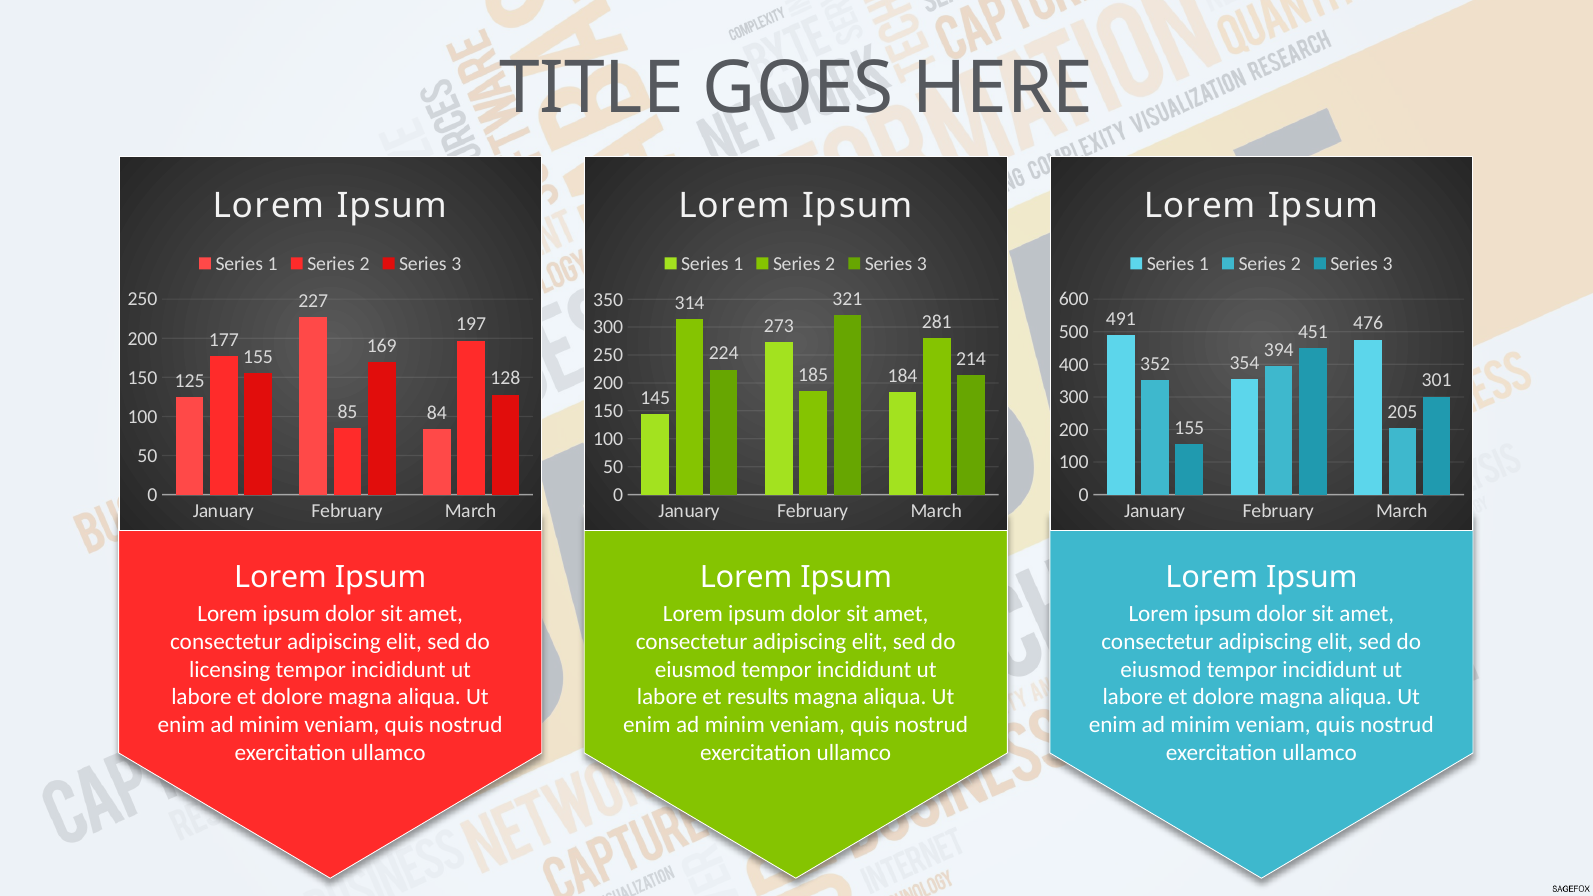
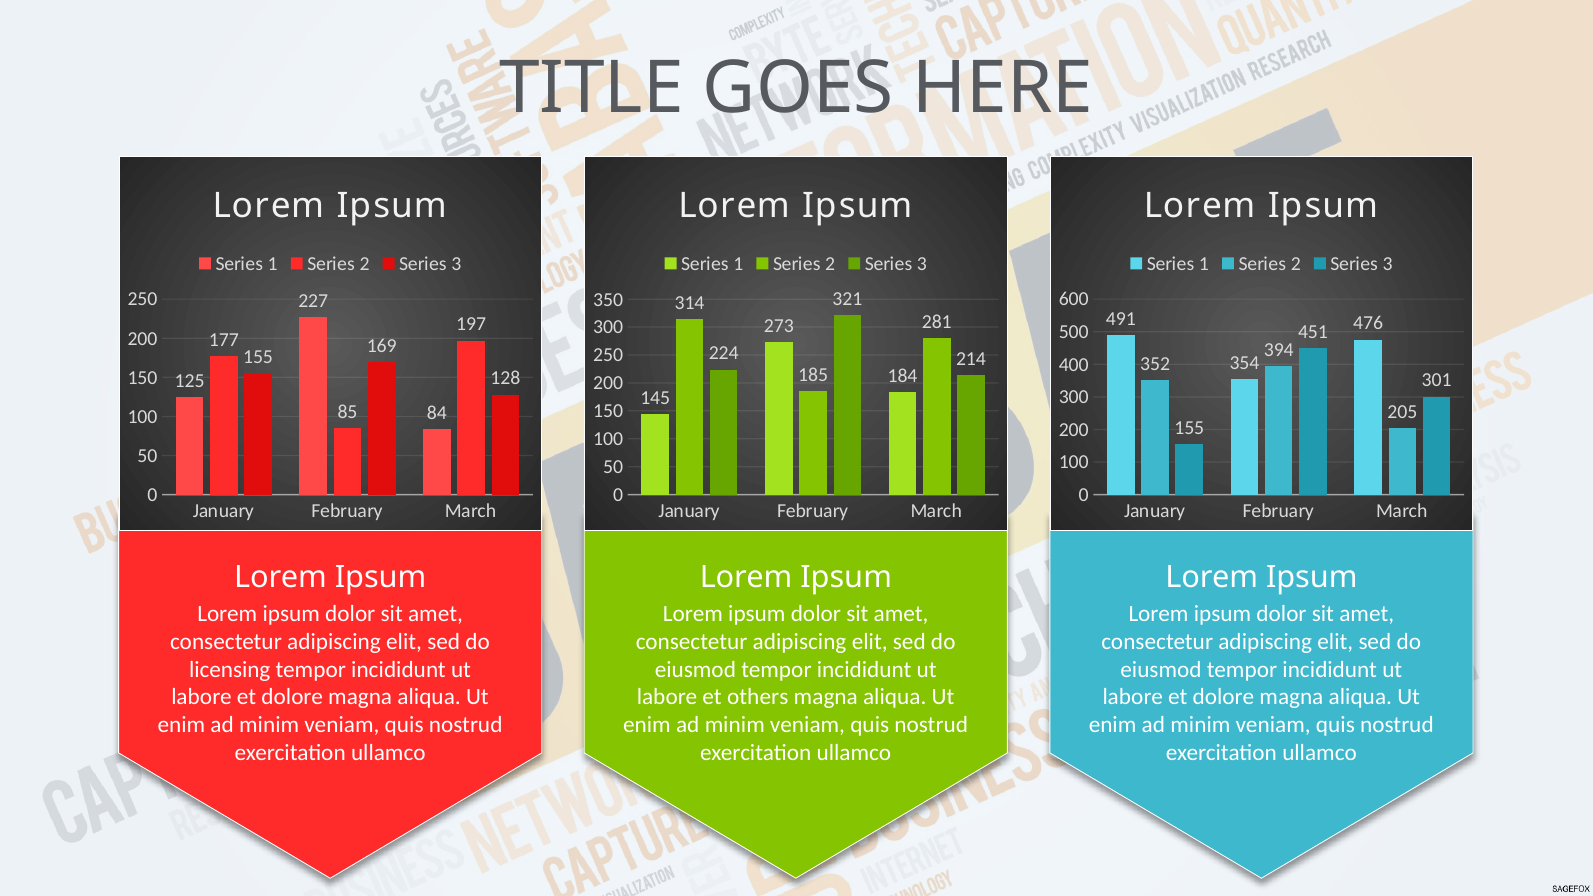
results: results -> others (758, 697)
